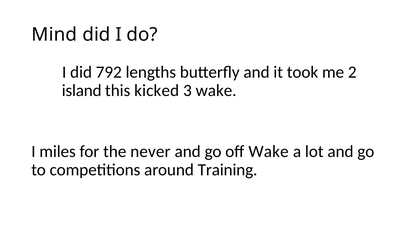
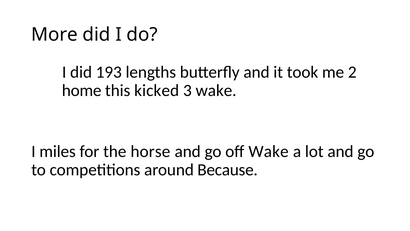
Mind: Mind -> More (55, 34)
792: 792 -> 193 (109, 72)
island: island -> home (82, 90)
never: never -> horse (150, 151)
Training: Training -> Because (228, 170)
